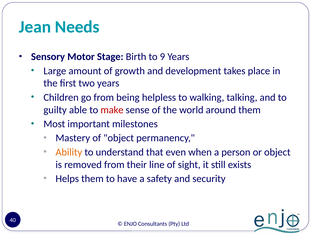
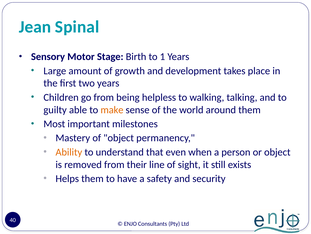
Needs: Needs -> Spinal (77, 27)
9: 9 -> 1 (162, 57)
make colour: red -> orange (112, 110)
